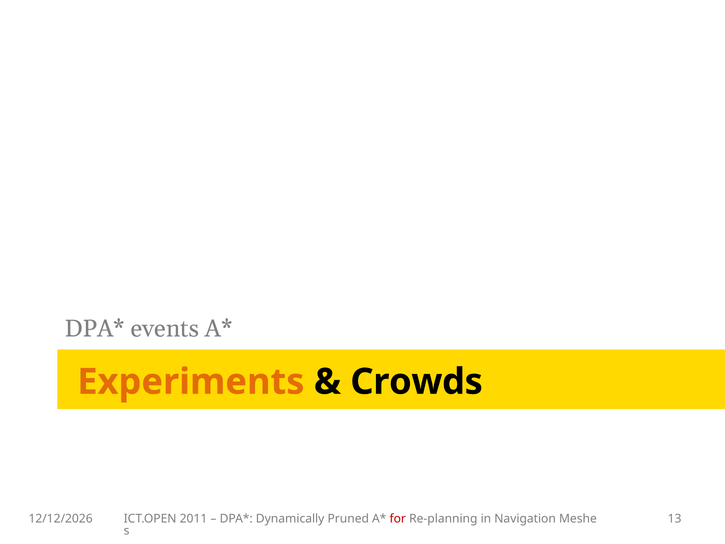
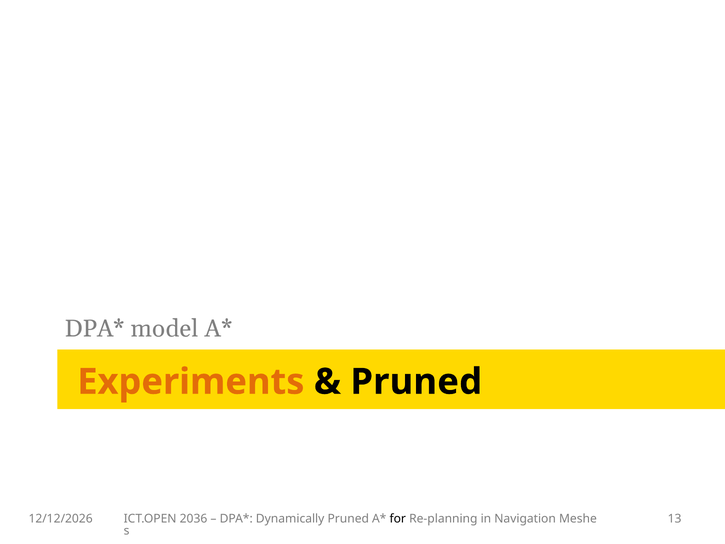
events: events -> model (165, 329)
Crowds: Crowds -> Pruned (416, 382)
2011: 2011 -> 2036 (194, 518)
for colour: red -> black (398, 518)
